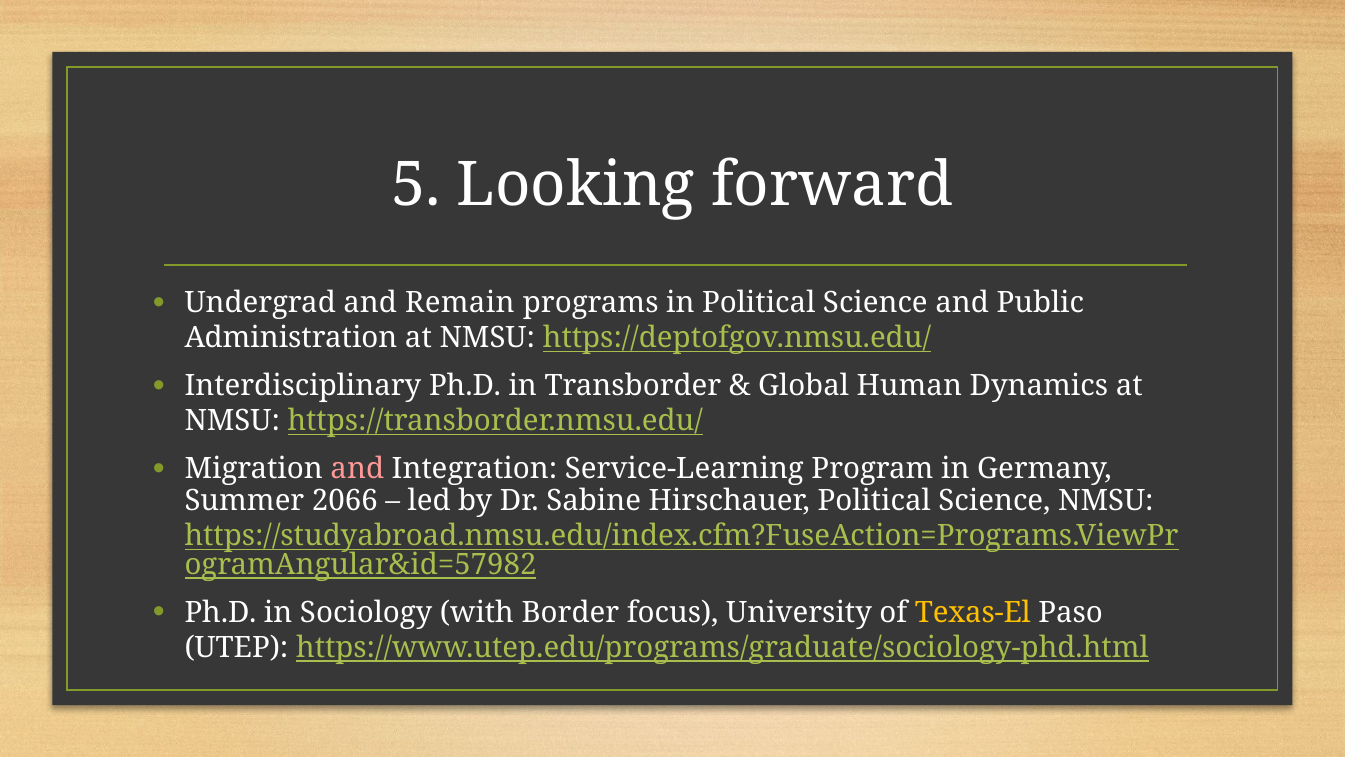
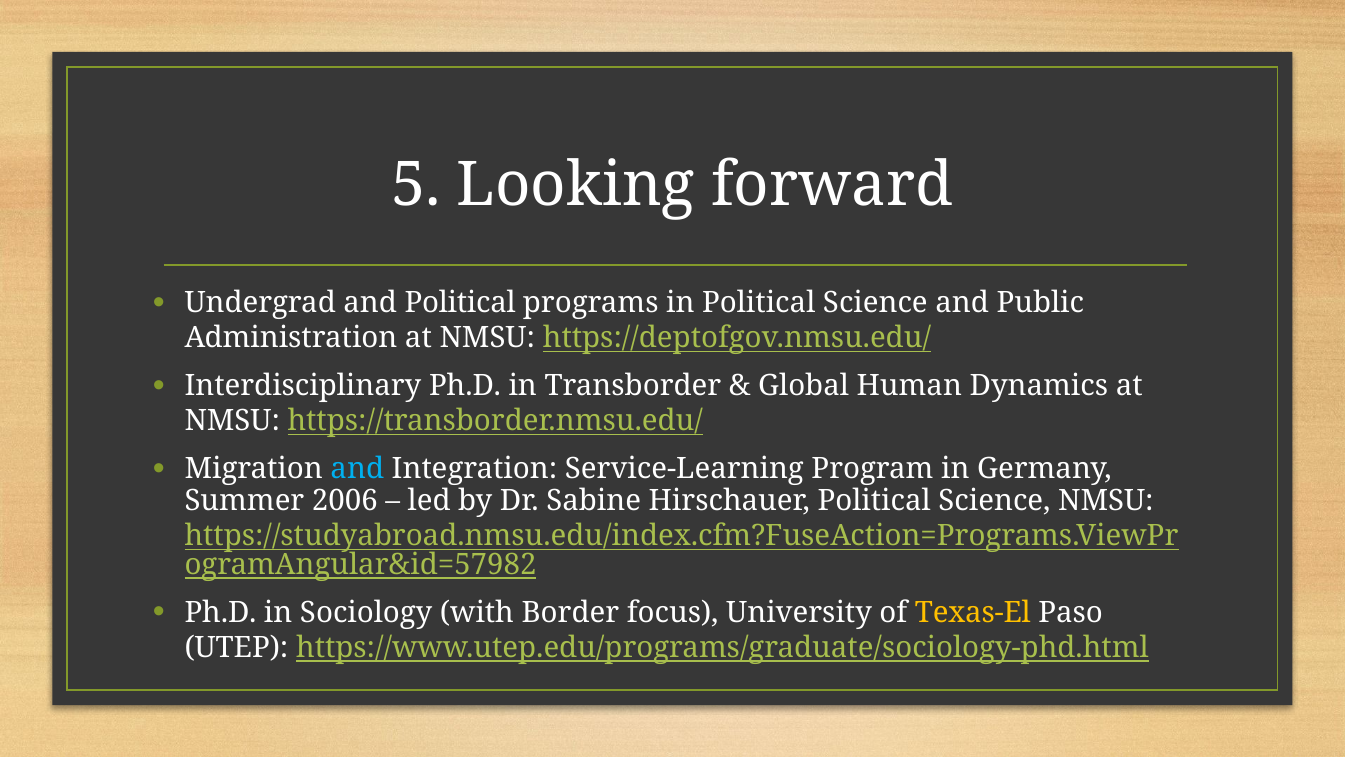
and Remain: Remain -> Political (460, 303)
and colour: pink -> light blue (357, 469)
2066: 2066 -> 2006 (345, 500)
